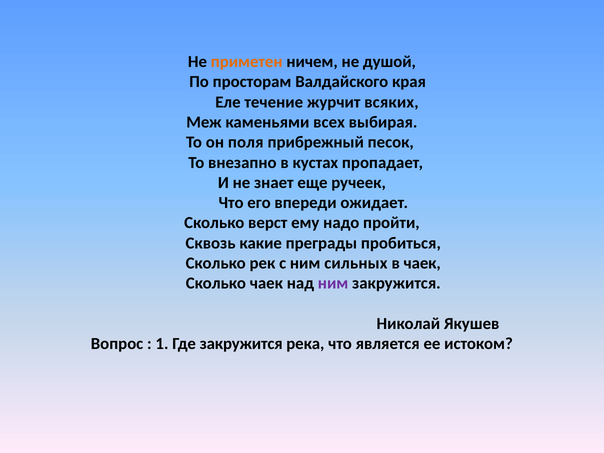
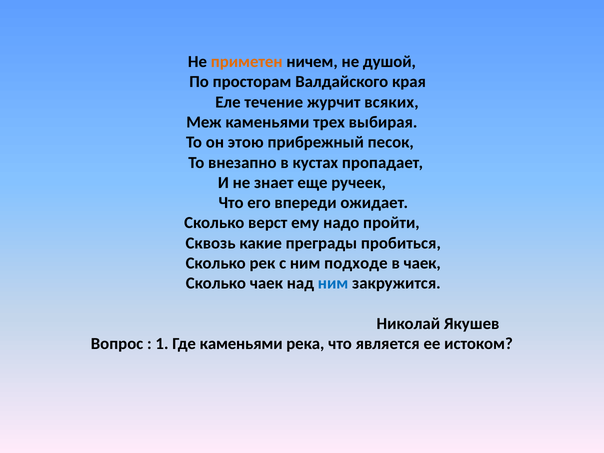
всех: всех -> трех (329, 122)
поля: поля -> этою (246, 142)
сильных: сильных -> подходе (356, 263)
ним colour: purple -> blue (333, 283)
Где закружится: закружится -> каменьями (241, 344)
